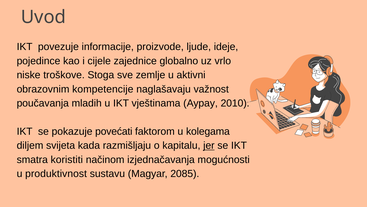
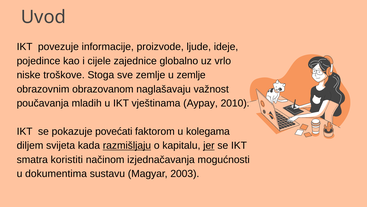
u aktivni: aktivni -> zemlje (191, 75)
kompetencije: kompetencije -> obrazovanom (103, 89)
razmišljaju underline: none -> present (127, 145)
produktivnost: produktivnost -> dokumentima (56, 173)
2085: 2085 -> 2003 (185, 173)
